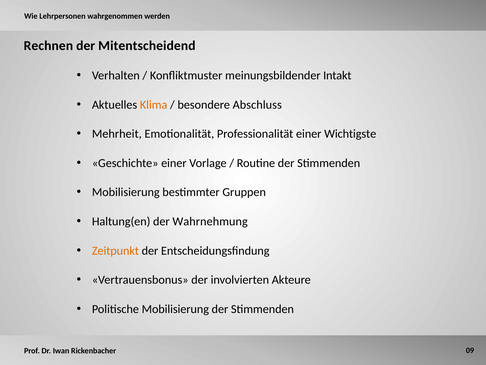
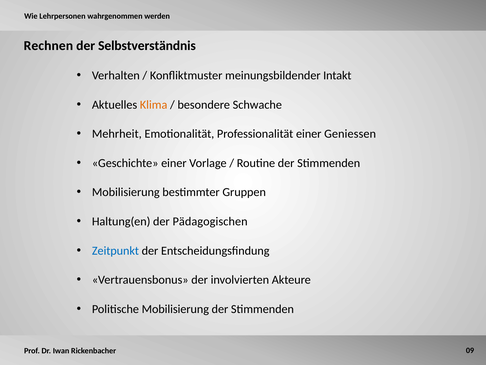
Mitentscheidend: Mitentscheidend -> Selbstverständnis (147, 46)
Abschluss: Abschluss -> Schwache (257, 105)
Wichtigste: Wichtigste -> Geniessen (350, 134)
Wahrnehmung: Wahrnehmung -> Pädagogischen (210, 221)
Zeitpunkt colour: orange -> blue (115, 250)
